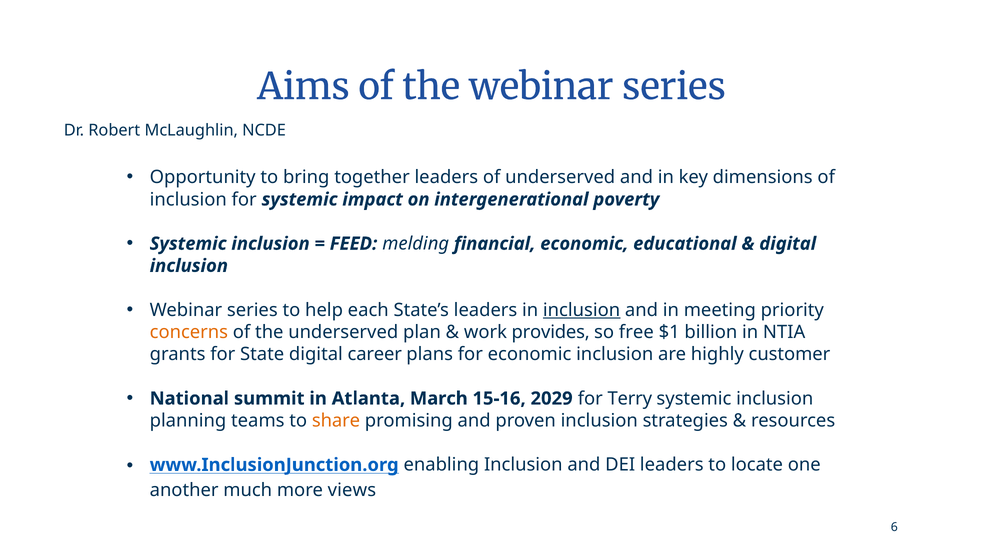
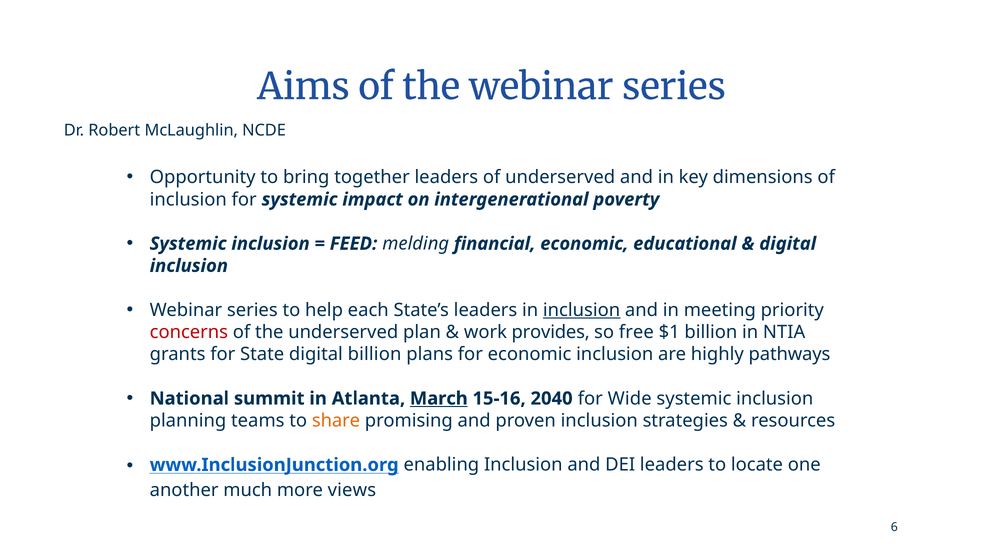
concerns colour: orange -> red (189, 332)
digital career: career -> billion (375, 354)
customer: customer -> pathways (789, 354)
March underline: none -> present (439, 398)
2029: 2029 -> 2040 (552, 398)
Terry: Terry -> Wide (630, 398)
